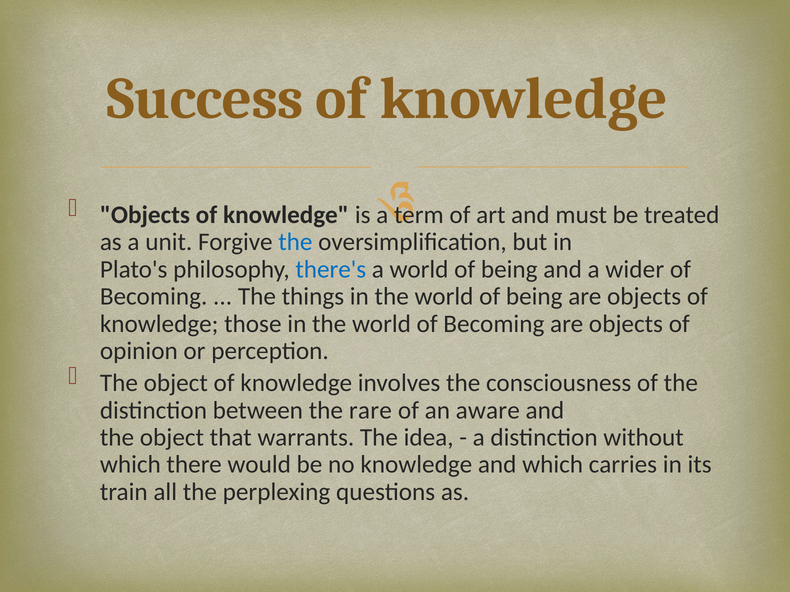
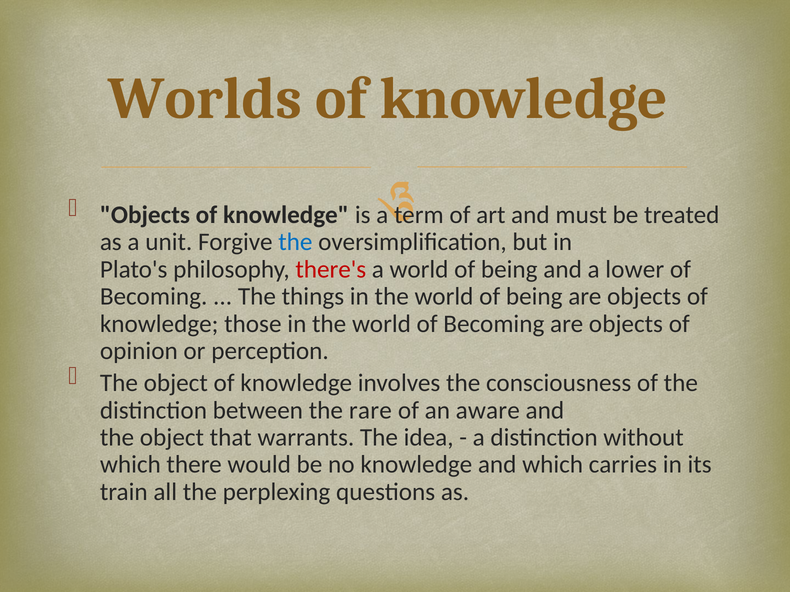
Success: Success -> Worlds (205, 99)
there's colour: blue -> red (331, 270)
wider: wider -> lower (635, 270)
